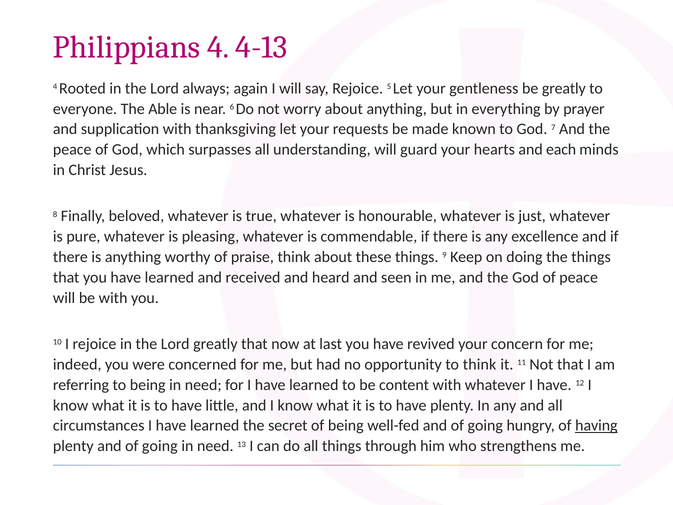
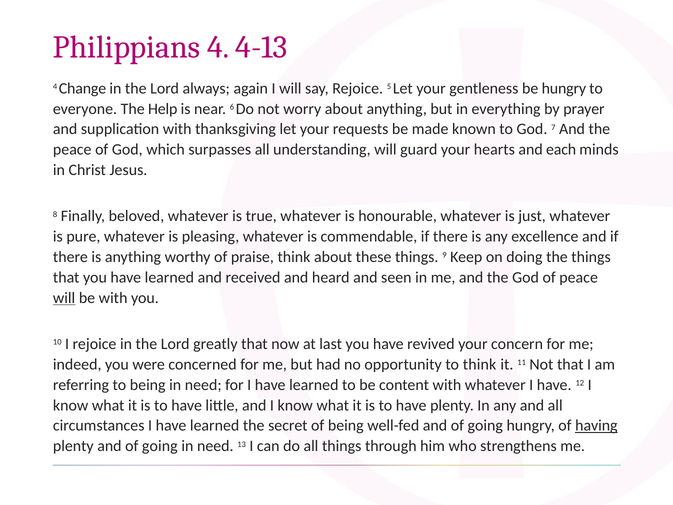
Rooted: Rooted -> Change (82, 88)
be greatly: greatly -> hungry (564, 88)
Able: Able -> Help (163, 109)
will underline: none -> present (64, 298)
